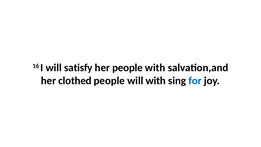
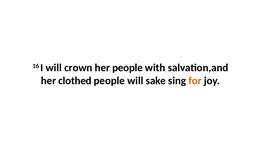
satisfy: satisfy -> crown (78, 68)
will with: with -> sake (156, 81)
for colour: blue -> orange (195, 81)
